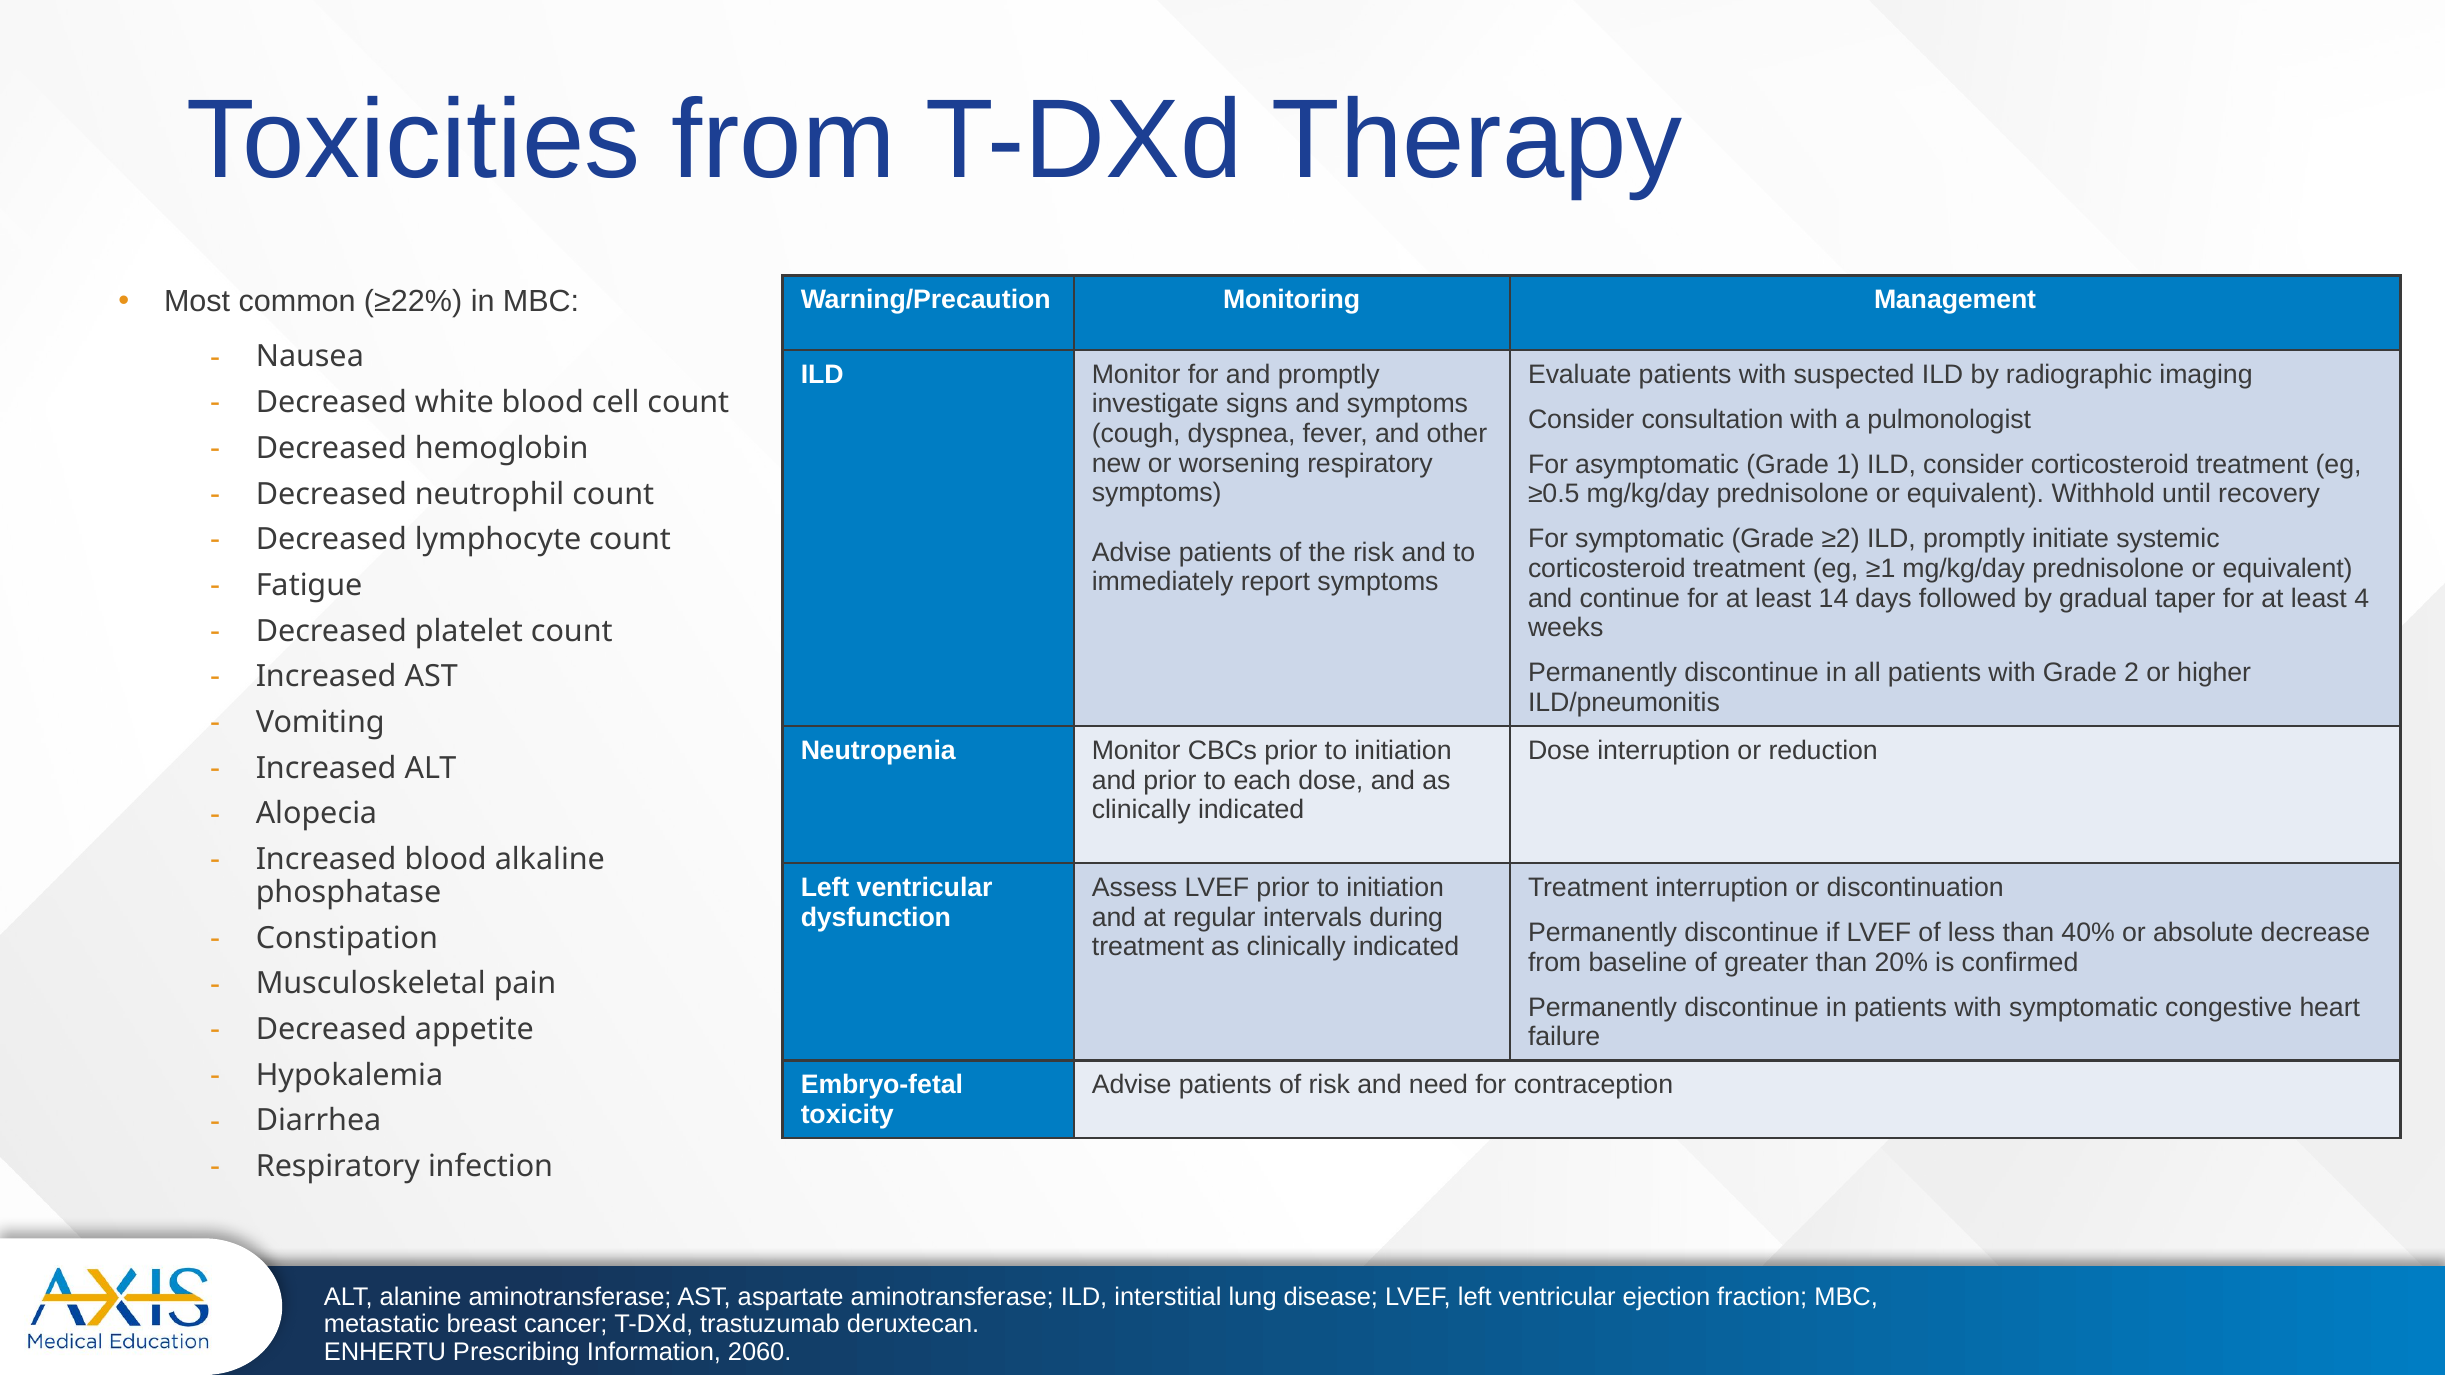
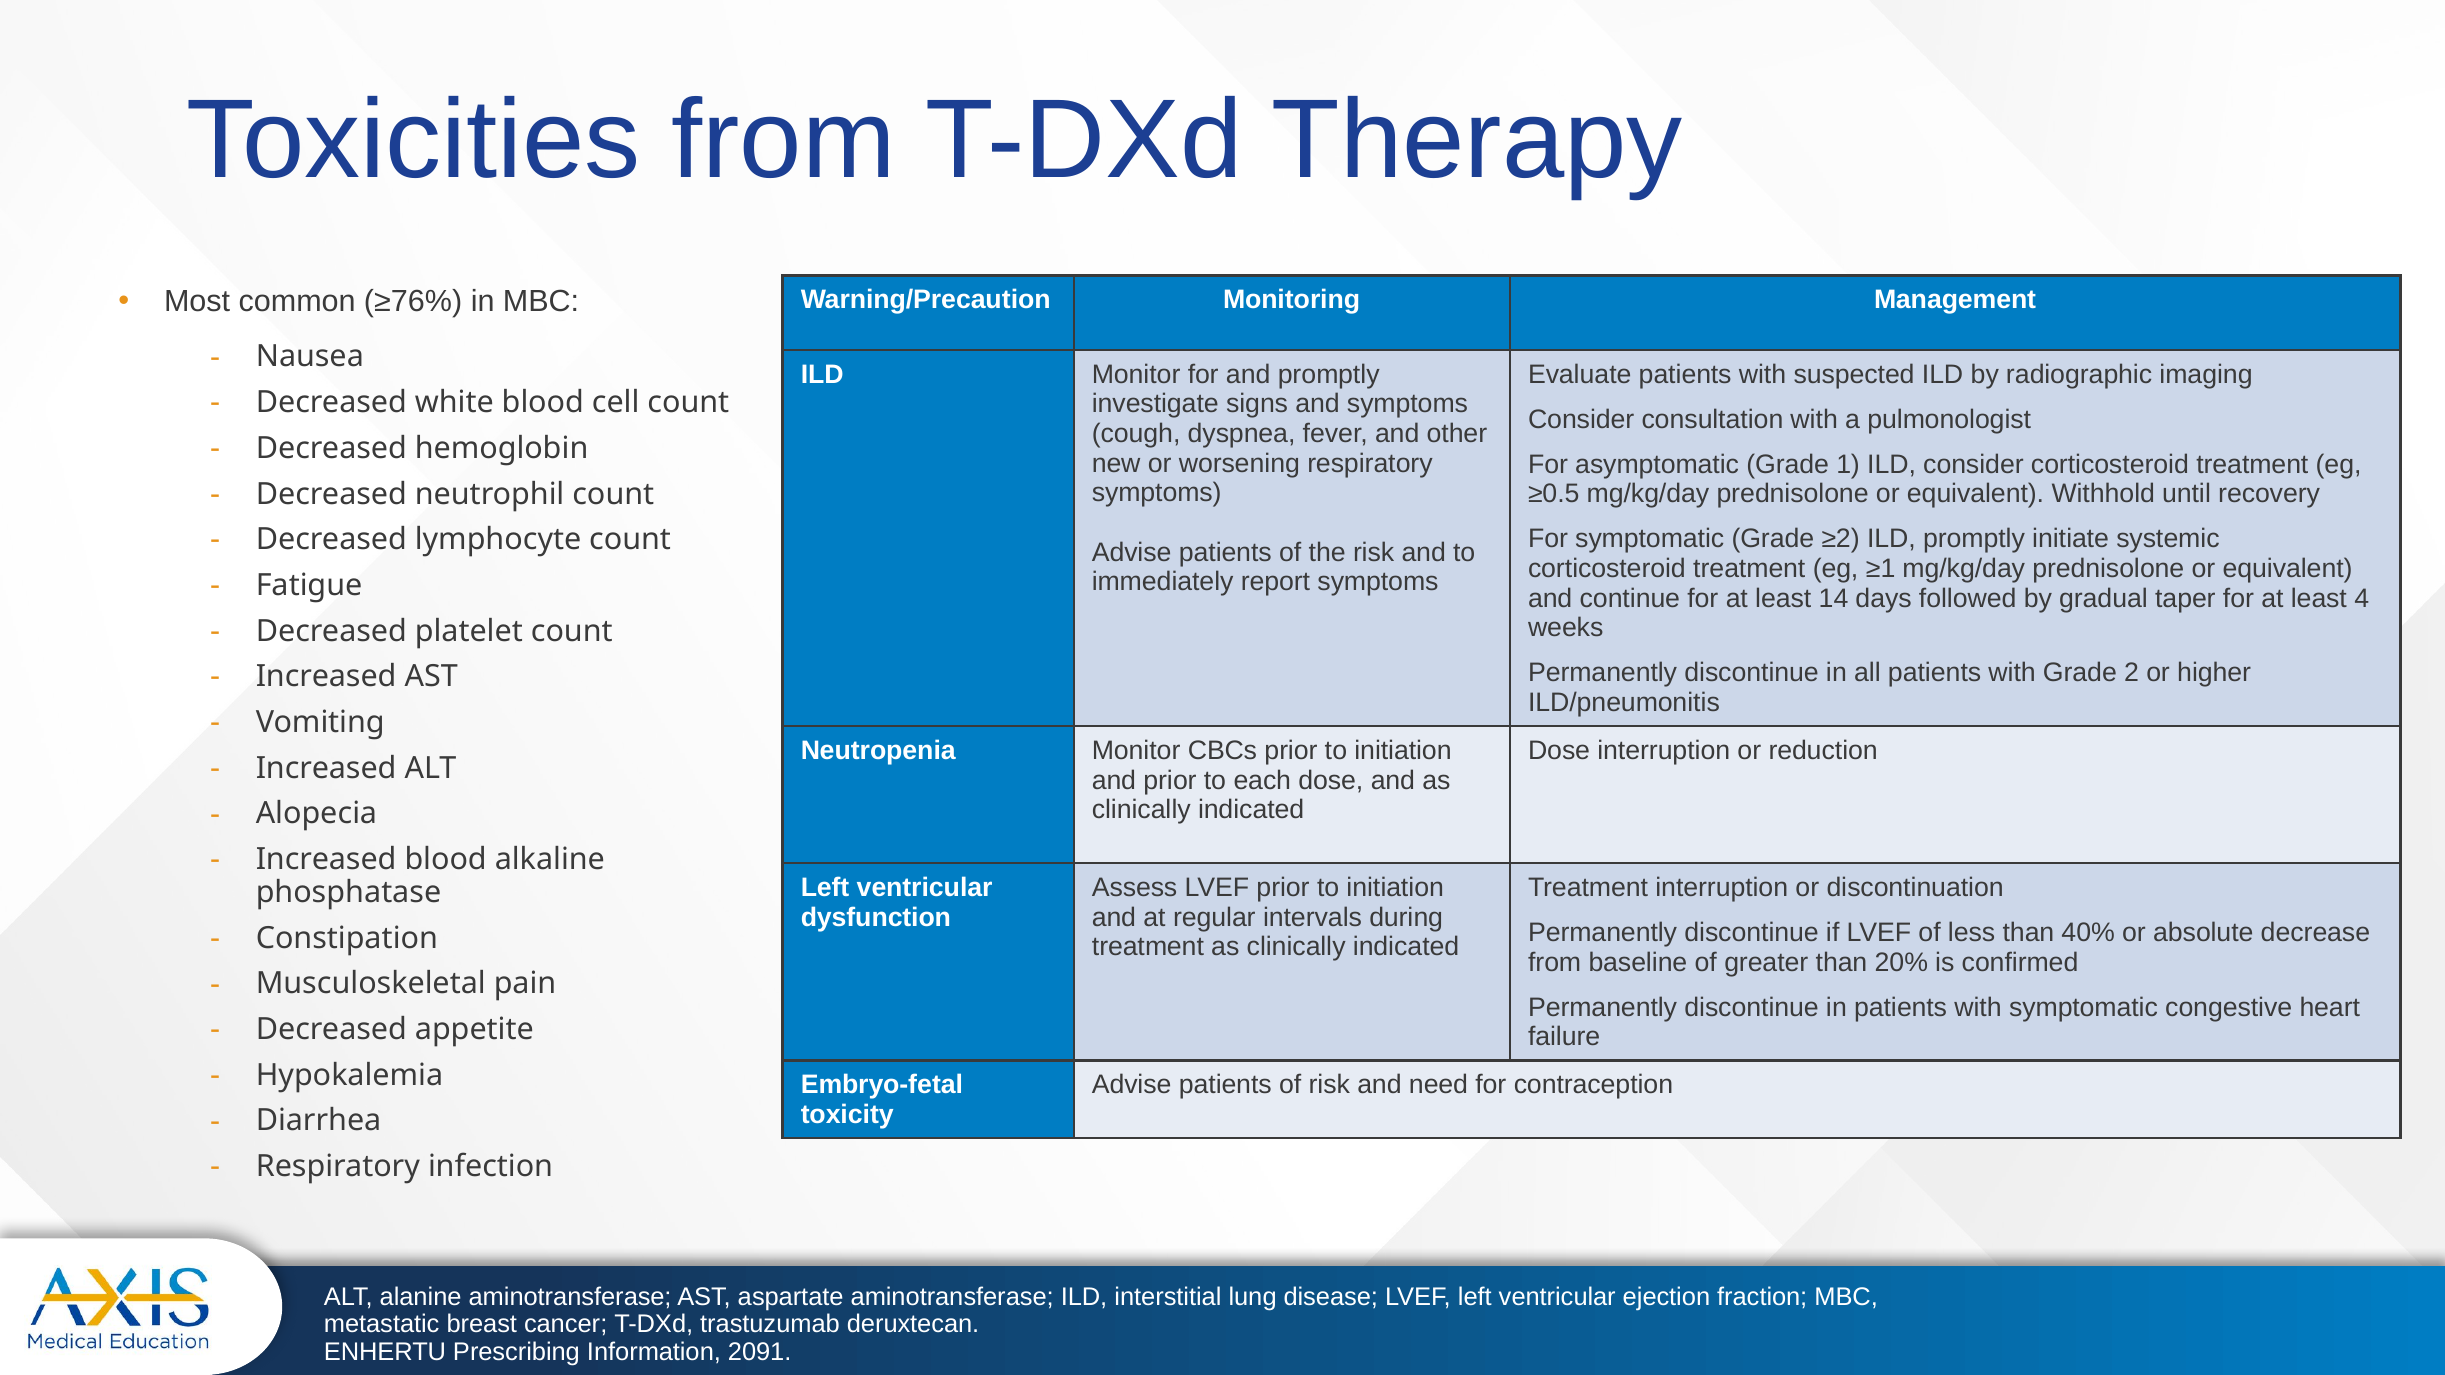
≥22%: ≥22% -> ≥76% (413, 301)
2060: 2060 -> 2091 (760, 1352)
